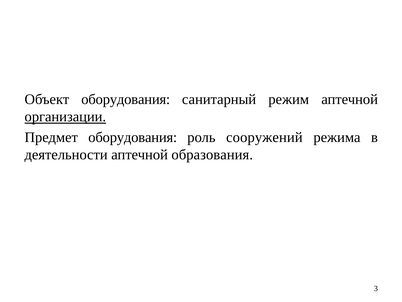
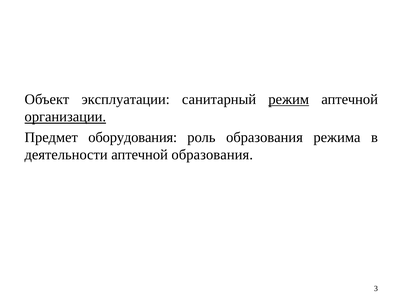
Объект оборудования: оборудования -> эксплуатации (126, 99)
режим underline: none -> present (289, 99)
роль сооружений: сооружений -> образования (264, 137)
